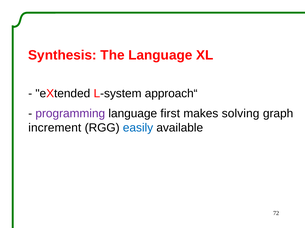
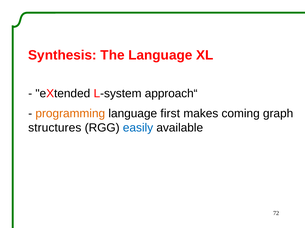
programming colour: purple -> orange (70, 114)
solving: solving -> coming (241, 114)
increment: increment -> structures (55, 128)
